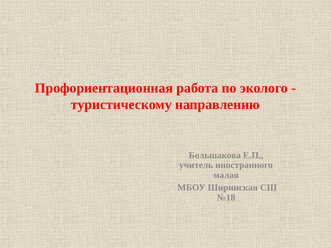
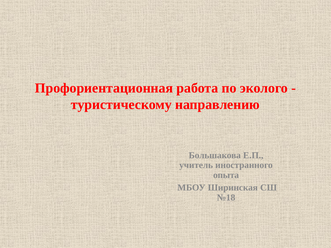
малая: малая -> опыта (226, 175)
